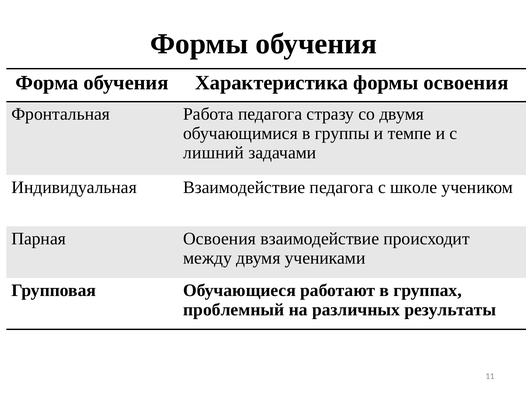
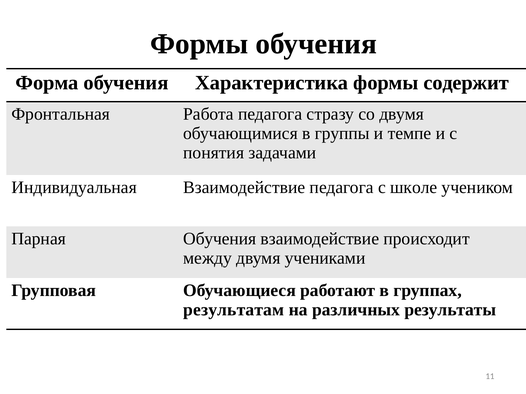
формы освоения: освоения -> содержит (466, 83)
лишний: лишний -> понятия (214, 153)
Парная Освоения: Освоения -> Обучения (220, 239)
проблемный: проблемный -> результатам (234, 310)
